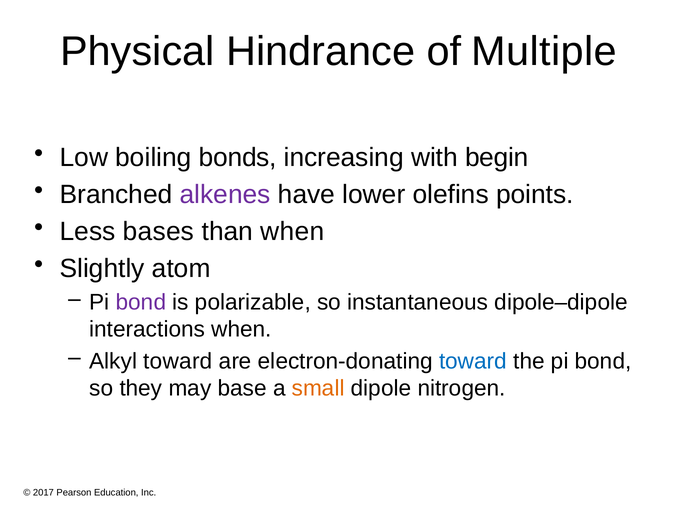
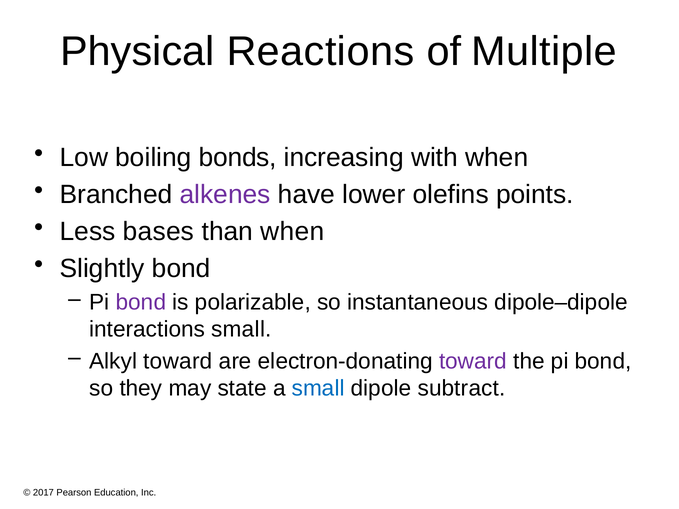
Hindrance: Hindrance -> Reactions (320, 52)
with begin: begin -> when (497, 158)
Slightly atom: atom -> bond (181, 269)
interactions when: when -> small (241, 330)
toward colour: blue -> purple (473, 361)
base: base -> state (242, 389)
small colour: orange -> blue (318, 389)
nitrogen: nitrogen -> subtract (461, 389)
